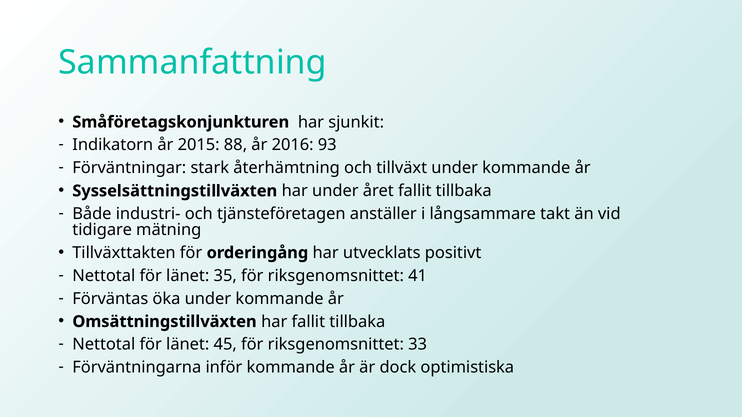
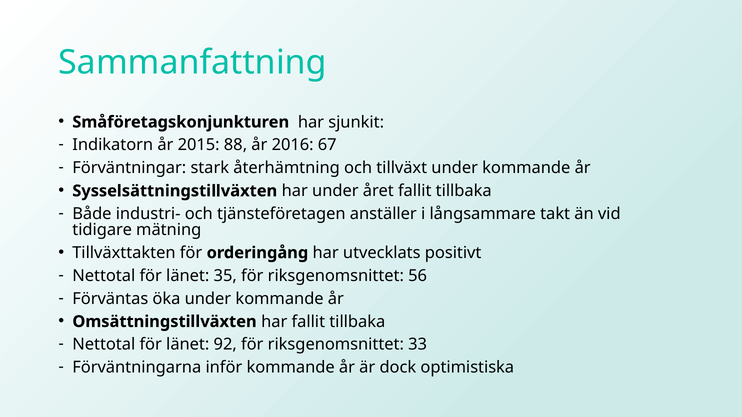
93: 93 -> 67 (327, 145)
41: 41 -> 56 (418, 276)
45: 45 -> 92 (225, 345)
